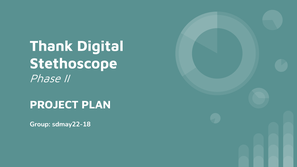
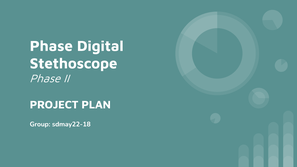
Thank: Thank -> Phase (51, 46)
